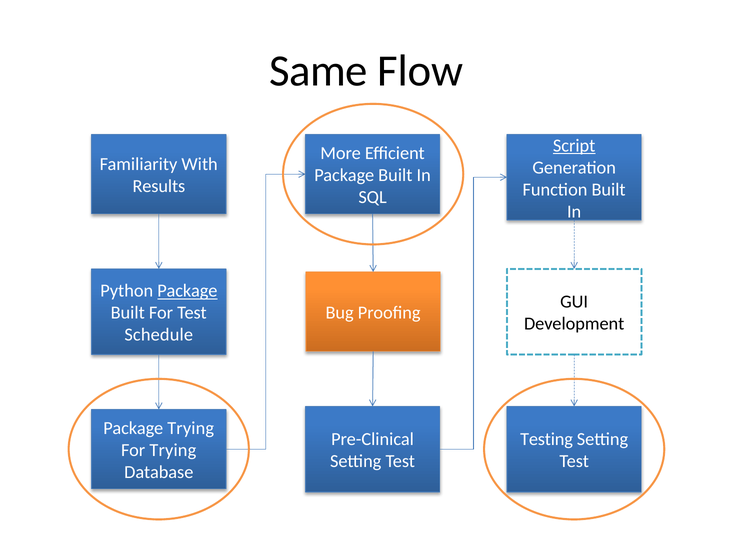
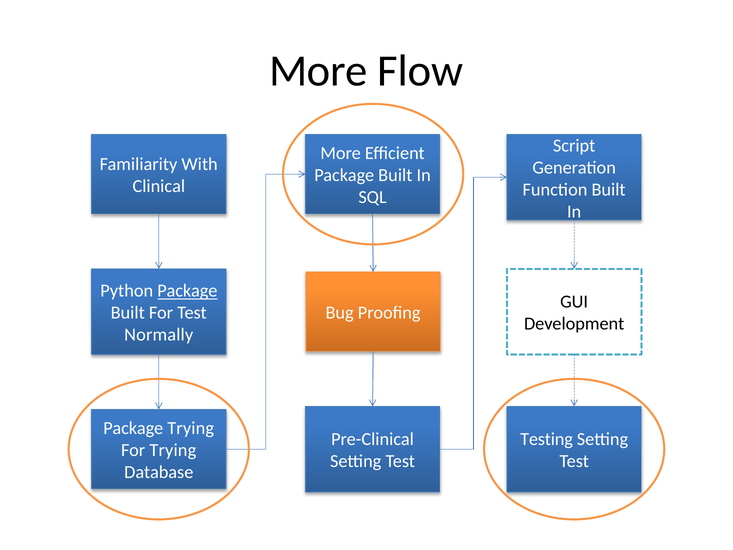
Same: Same -> More (318, 71)
Script underline: present -> none (574, 145)
Results: Results -> Clinical (159, 186)
Schedule: Schedule -> Normally (159, 335)
